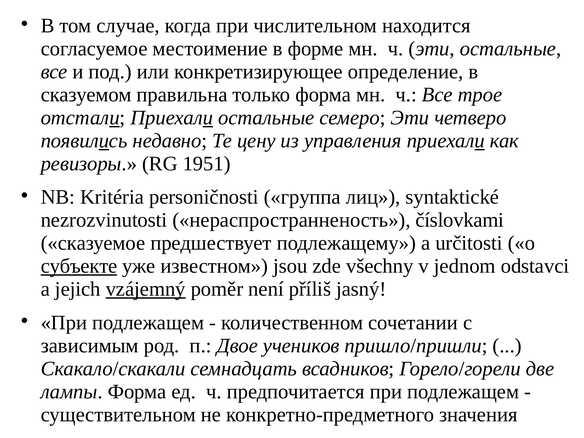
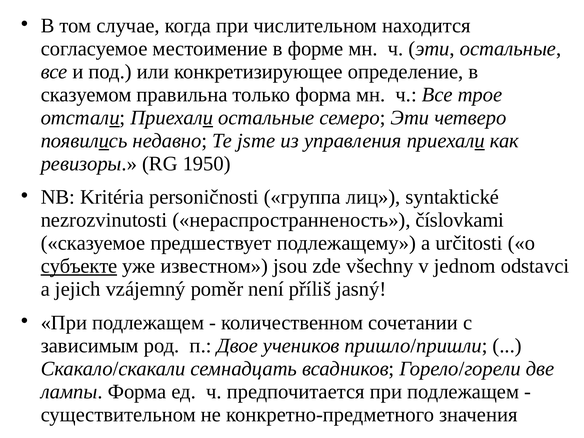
цену: цену -> jsme (256, 141)
1951: 1951 -> 1950 (207, 164)
vzájemný underline: present -> none (146, 289)
